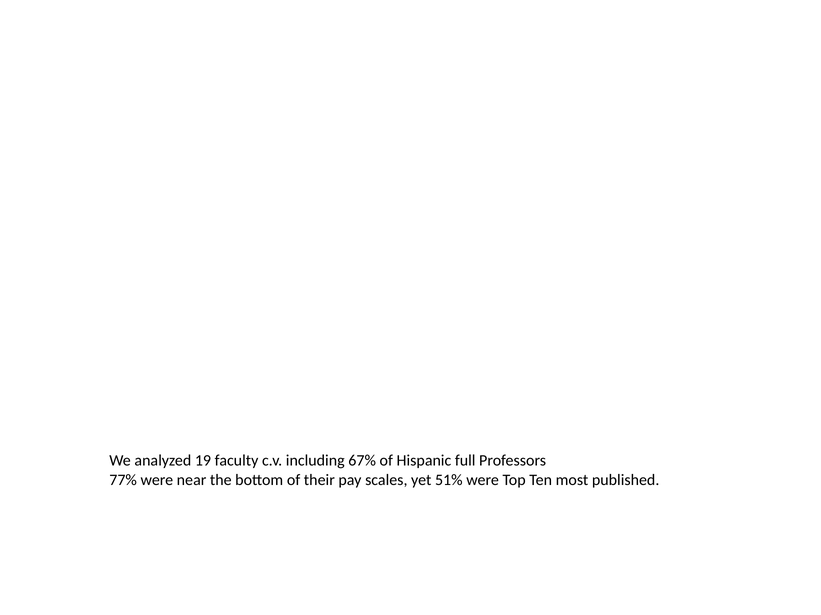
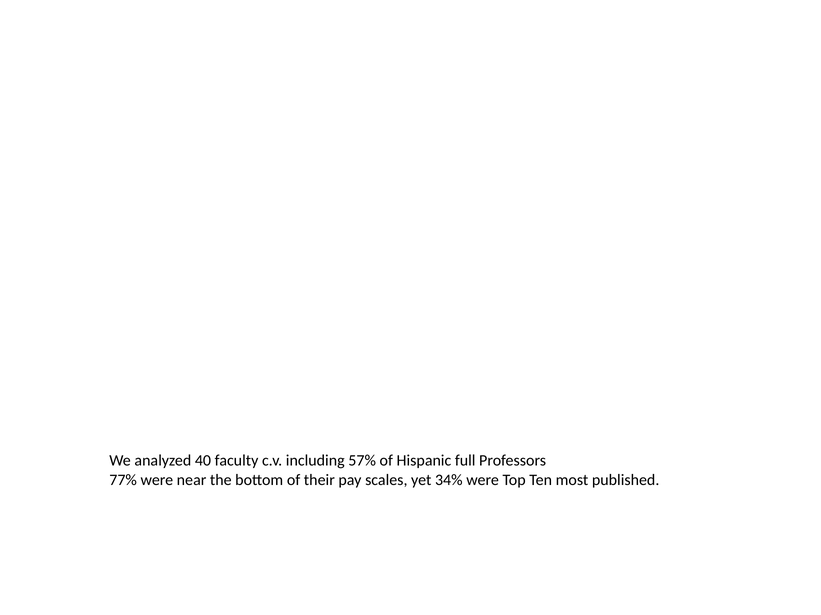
19: 19 -> 40 (203, 461)
67%: 67% -> 57% (362, 461)
51%: 51% -> 34% (449, 480)
